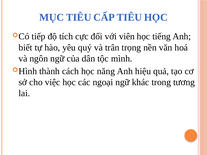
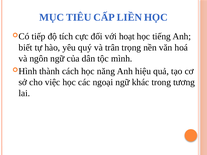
CẤP TIÊU: TIÊU -> LIỀN (129, 17)
viên: viên -> hoạt (127, 37)
